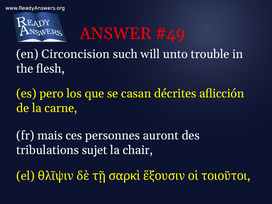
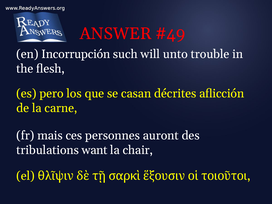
Circoncision: Circoncision -> Incorrupción (76, 54)
sujet: sujet -> want (95, 150)
